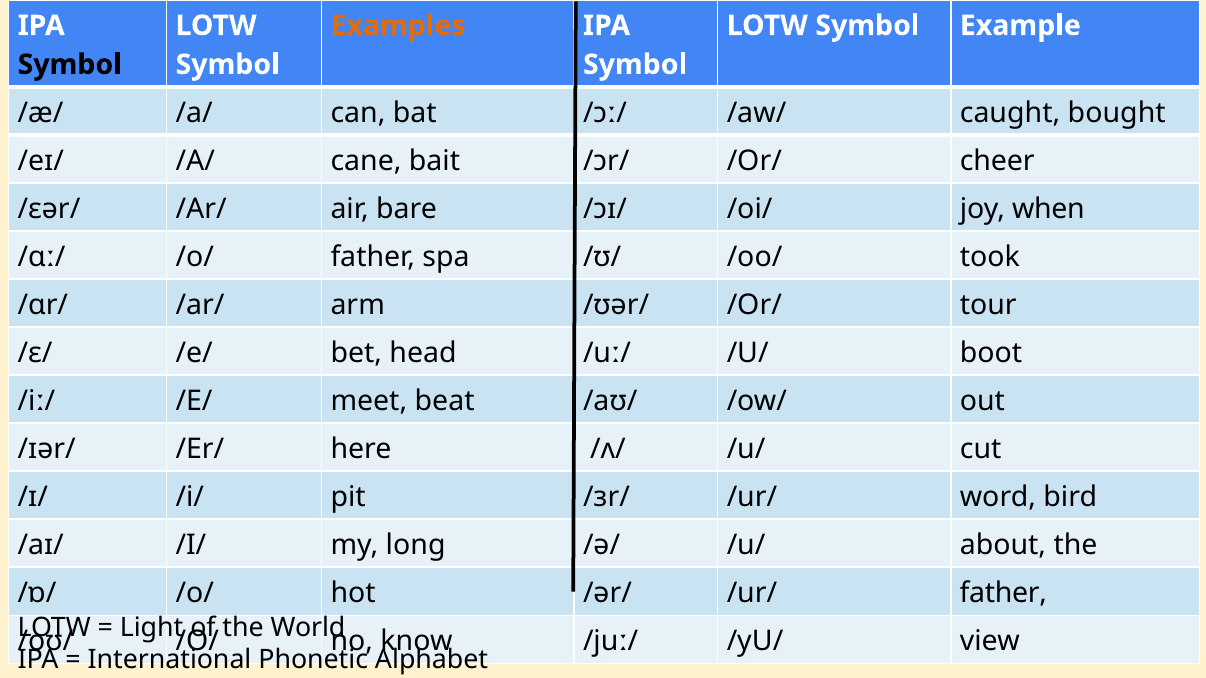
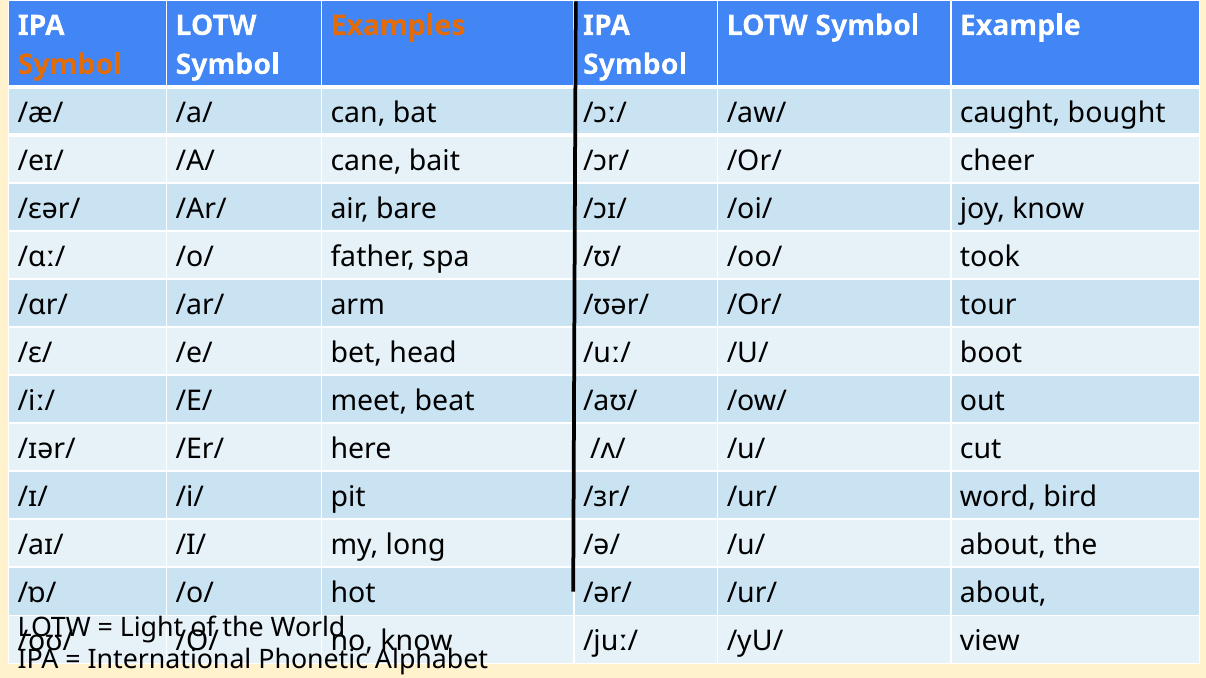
Symbol colour: black -> orange (70, 65)
joy when: when -> know (1048, 209)
/ur/ father: father -> about (1003, 593)
